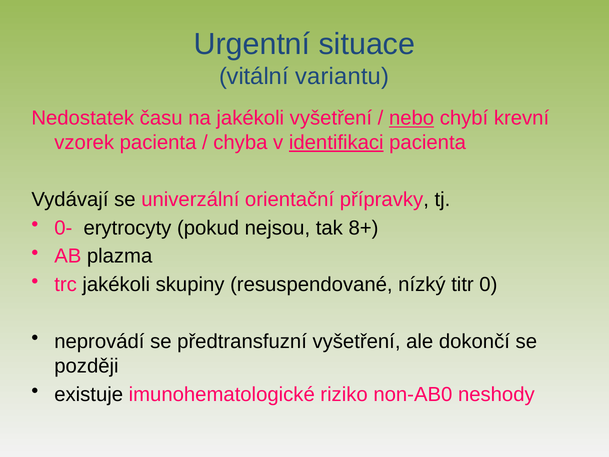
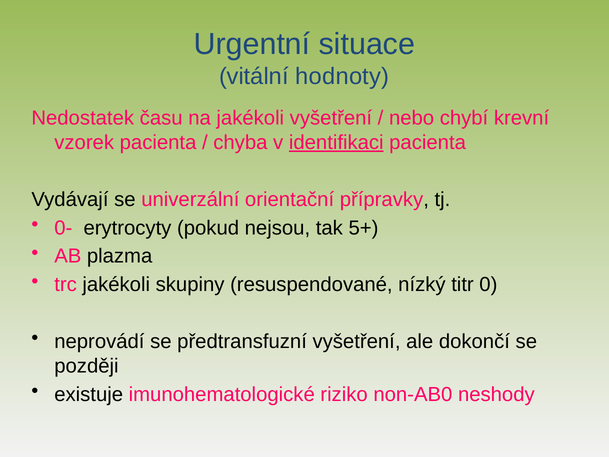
variantu: variantu -> hodnoty (342, 76)
nebo underline: present -> none (412, 118)
8+: 8+ -> 5+ (363, 228)
